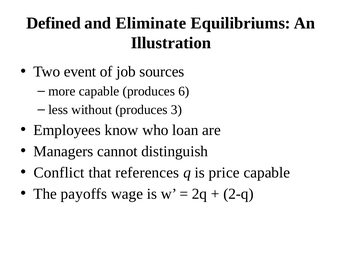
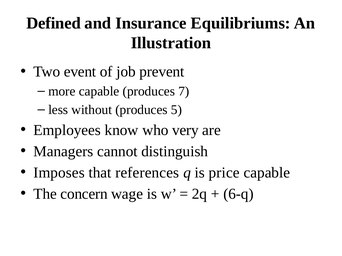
Eliminate: Eliminate -> Insurance (151, 23)
sources: sources -> prevent (162, 72)
6: 6 -> 7 (184, 91)
3: 3 -> 5 (176, 110)
loan: loan -> very (185, 130)
Conflict: Conflict -> Imposes (59, 173)
payoffs: payoffs -> concern (84, 194)
2-q: 2-q -> 6-q (238, 194)
